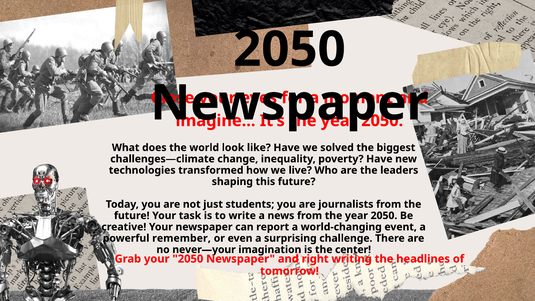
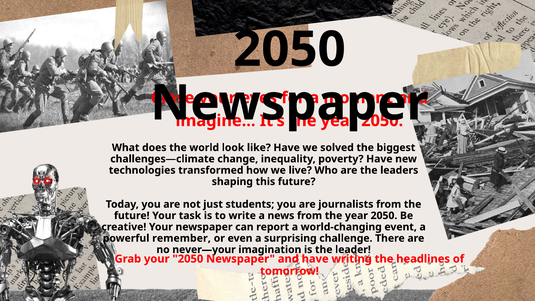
center: center -> leader (353, 250)
and right: right -> have (315, 259)
